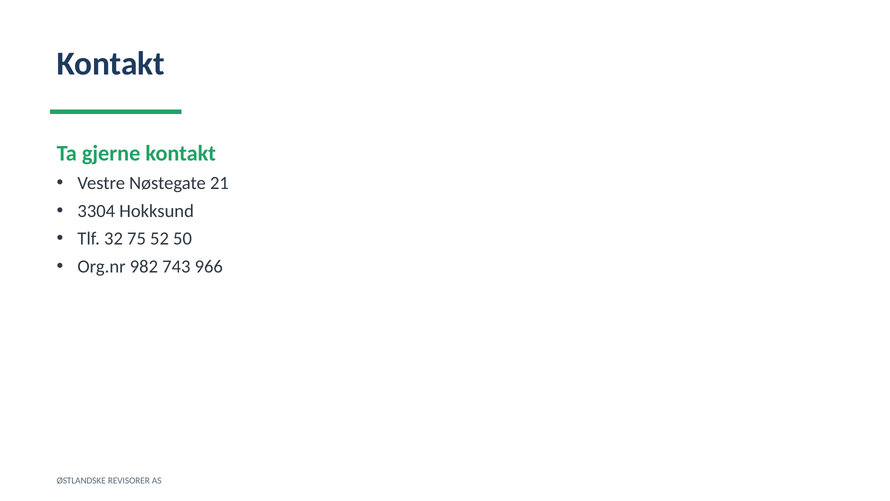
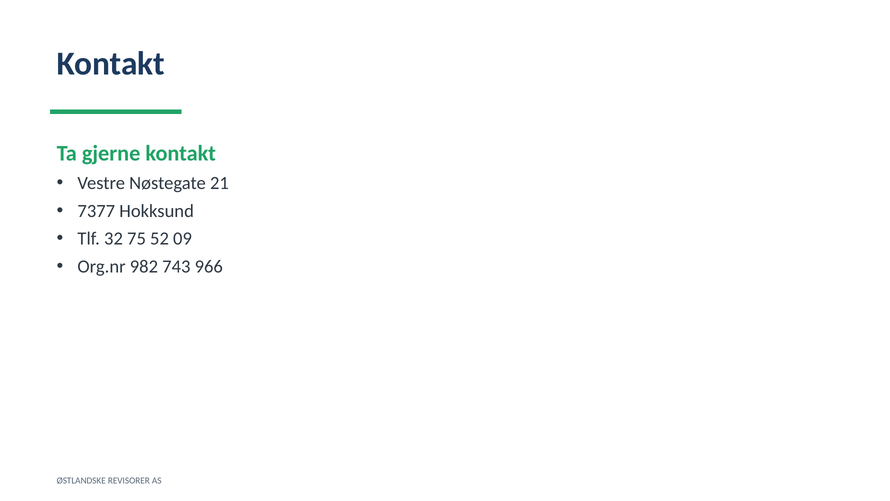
3304: 3304 -> 7377 (96, 211)
50: 50 -> 09 (183, 239)
